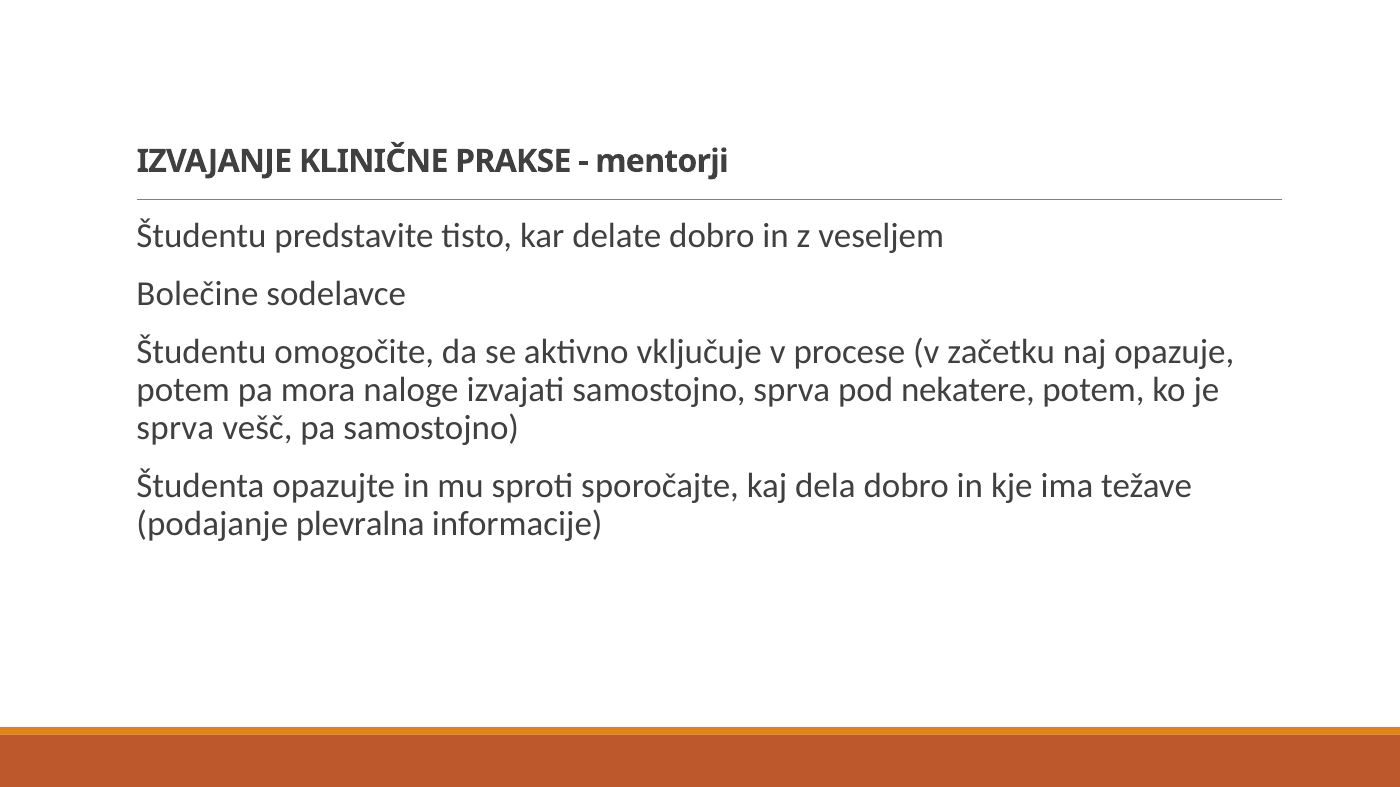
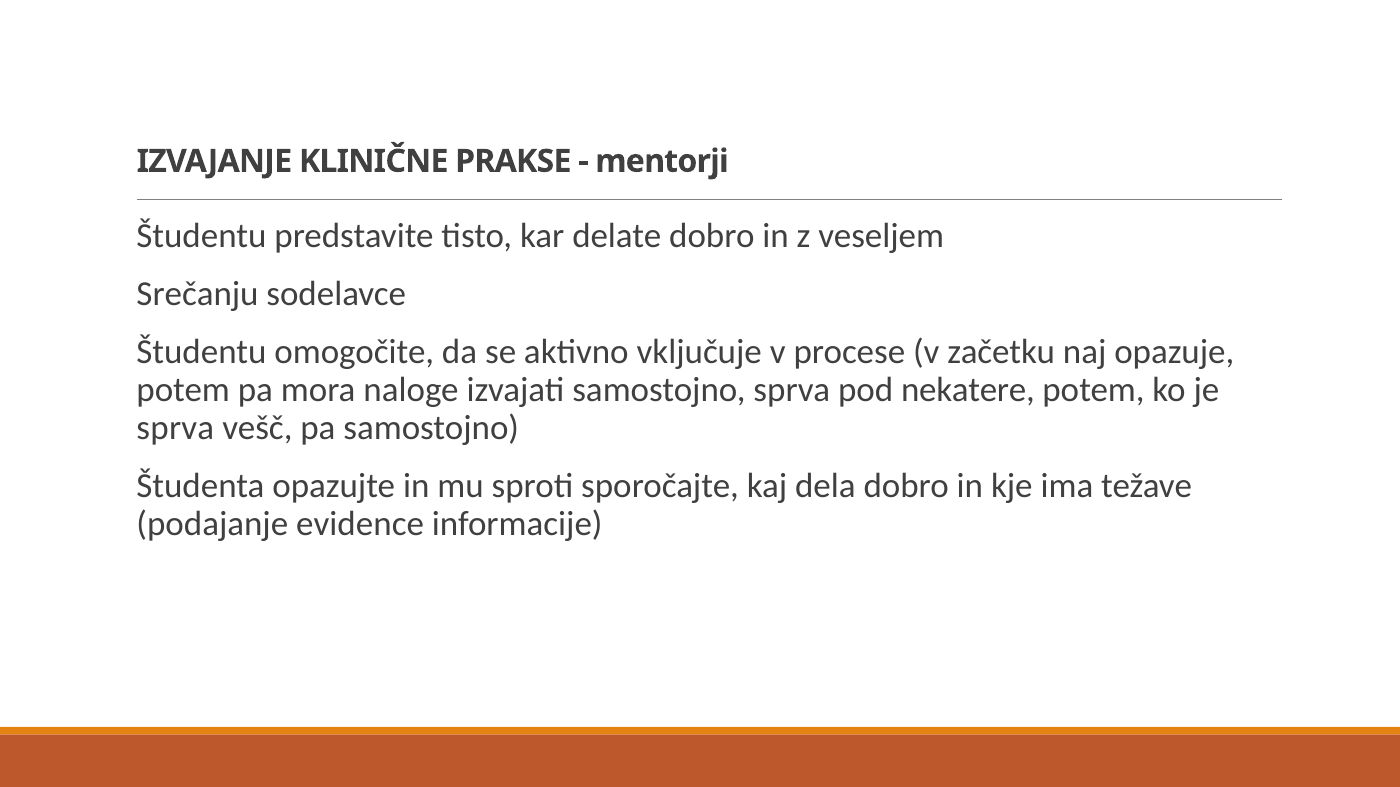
Bolečine: Bolečine -> Srečanju (198, 294)
plevralna: plevralna -> evidence (360, 524)
